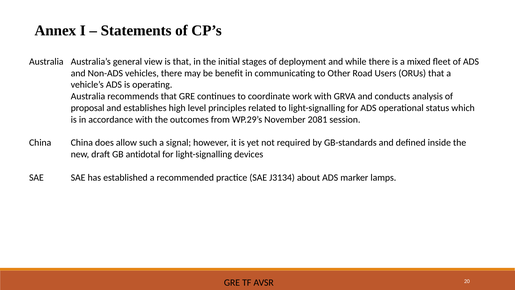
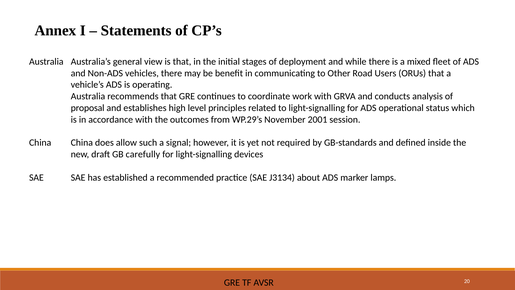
2081: 2081 -> 2001 (318, 119)
antidotal: antidotal -> carefully (143, 154)
